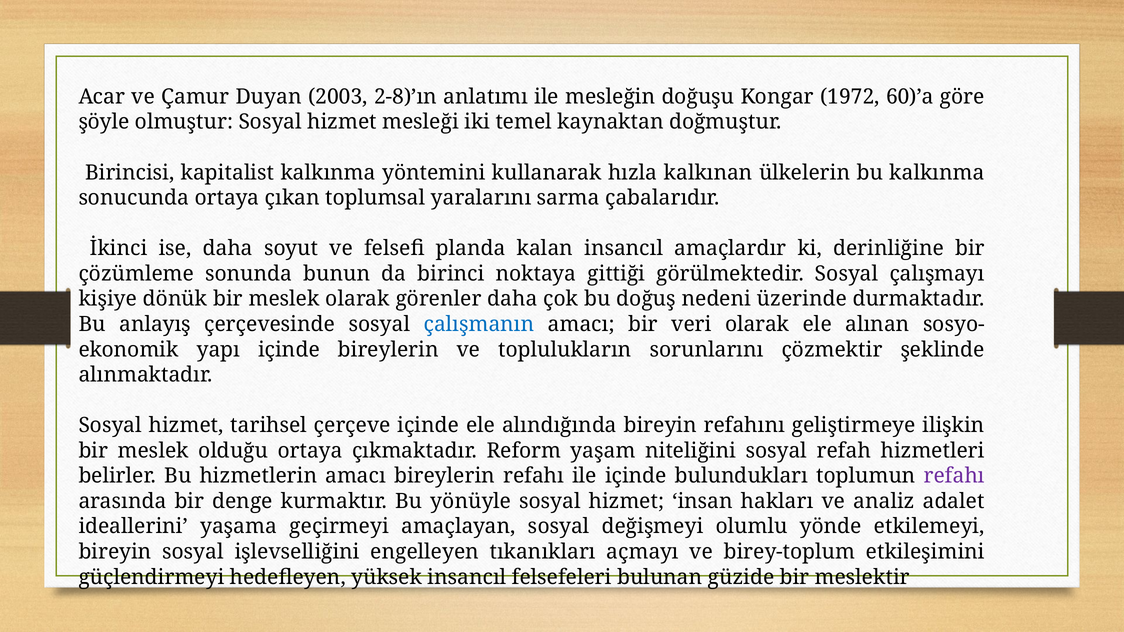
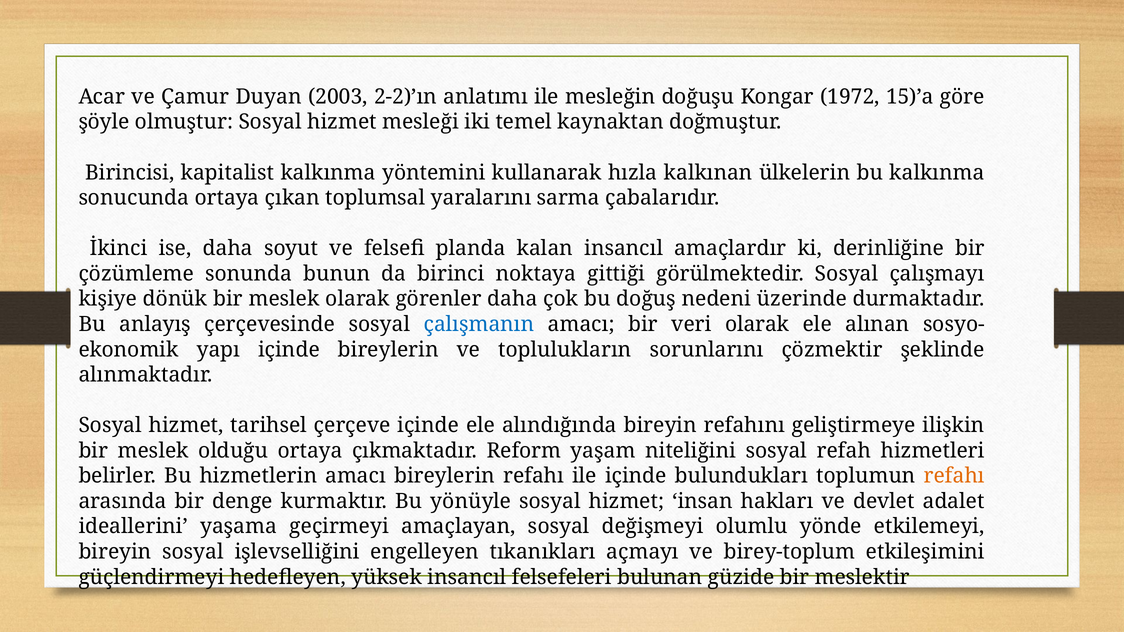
2-8)’ın: 2-8)’ın -> 2-2)’ın (406, 97)
60)’a: 60)’a -> 15)’a (910, 97)
refahı colour: purple -> orange (954, 476)
analiz: analiz -> devlet (884, 501)
